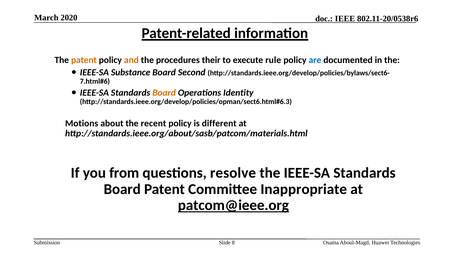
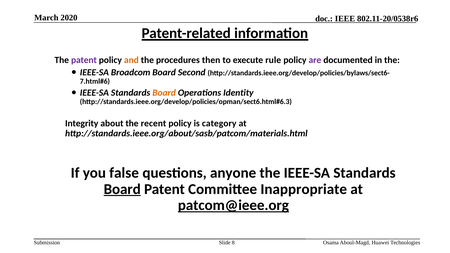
patent colour: orange -> purple (84, 60)
their: their -> then (211, 60)
are colour: blue -> purple (315, 60)
Substance: Substance -> Broadcom (131, 72)
Motions: Motions -> Integrity (82, 123)
different: different -> category (219, 123)
from: from -> false (124, 173)
resolve: resolve -> anyone (233, 173)
Board underline: none -> present (122, 189)
